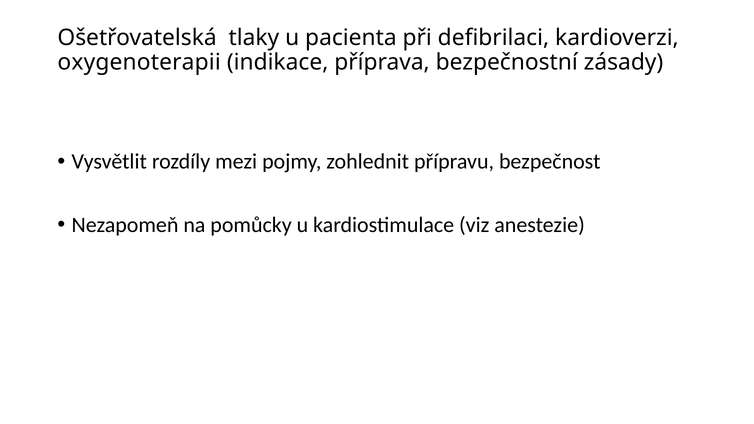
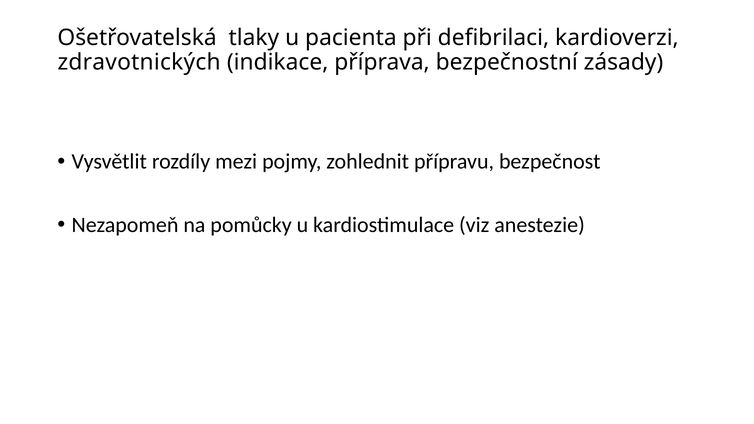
oxygenoterapii: oxygenoterapii -> zdravotnických (139, 62)
